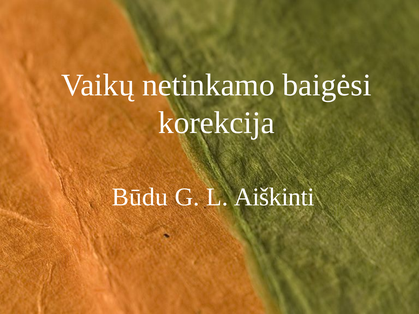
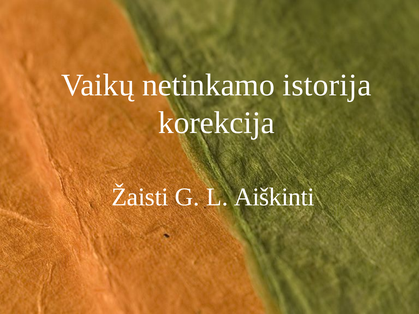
baigėsi: baigėsi -> istorija (327, 85)
Būdu: Būdu -> Žaisti (140, 197)
